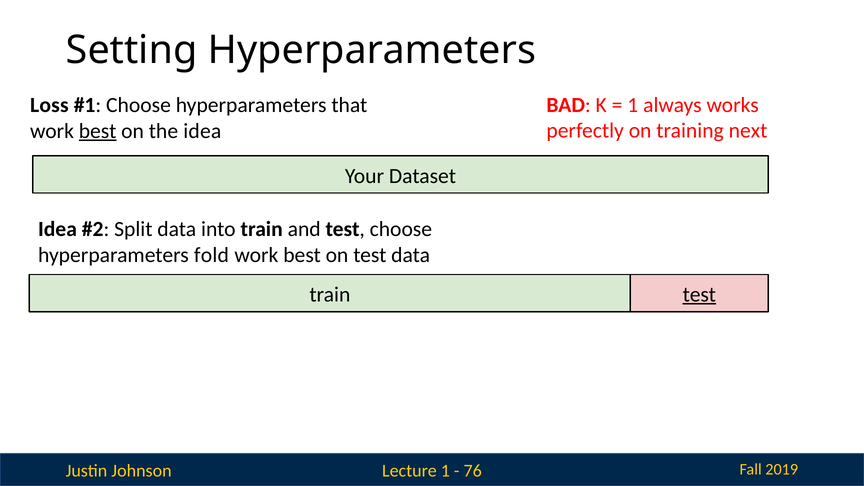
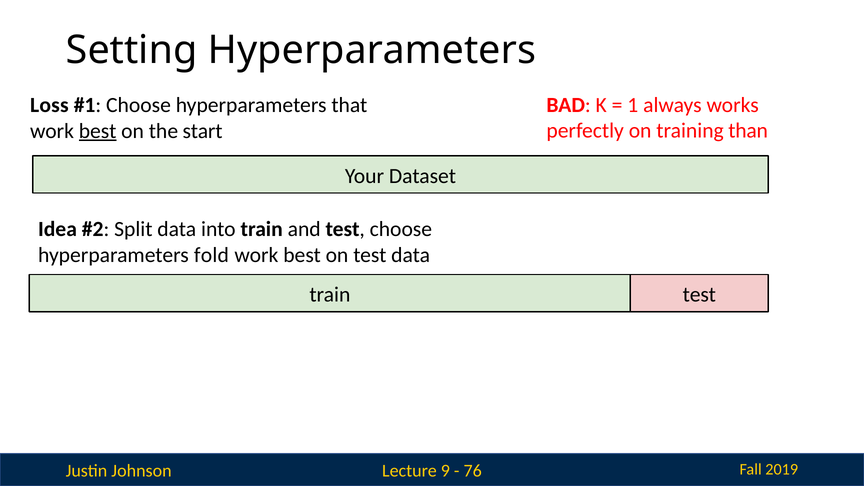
next: next -> than (748, 131)
the idea: idea -> start (203, 131)
test underline: present -> none (699, 295)
Lecture 1: 1 -> 9 (445, 471)
